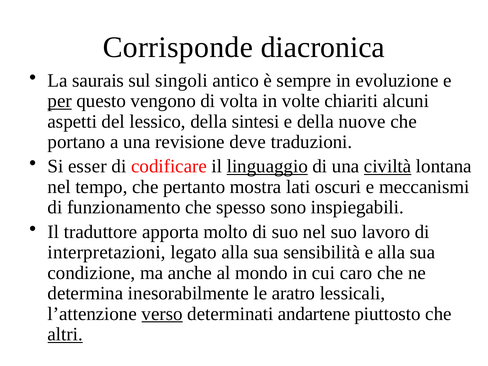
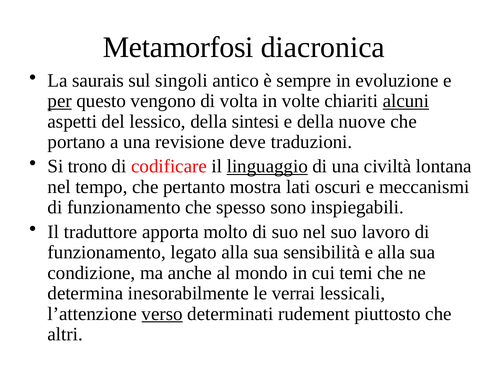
Corrisponde: Corrisponde -> Metamorfosi (178, 47)
alcuni underline: none -> present (406, 101)
esser: esser -> trono (88, 166)
civiltà underline: present -> none (388, 166)
interpretazioni: interpretazioni -> funzionamento (107, 252)
caro: caro -> temi (356, 273)
aratro: aratro -> verrai (293, 293)
andartene: andartene -> rudement (314, 314)
altri underline: present -> none (65, 334)
